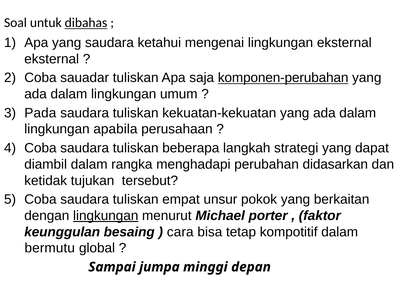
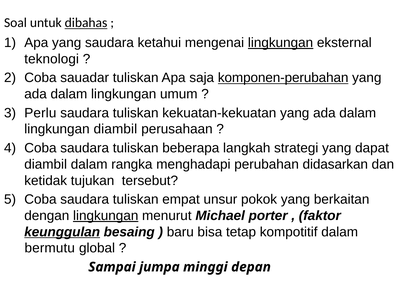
lingkungan underline: none -> present (281, 43)
eksternal: eksternal -> teknologi (52, 59)
Pada: Pada -> Perlu (40, 113)
lingkungan apabila: apabila -> diambil (115, 129)
keunggulan underline: none -> present (62, 232)
cara: cara -> baru (180, 232)
